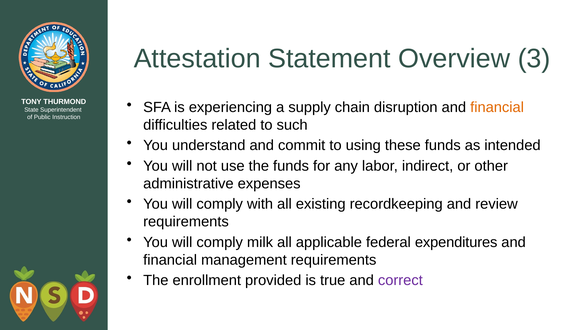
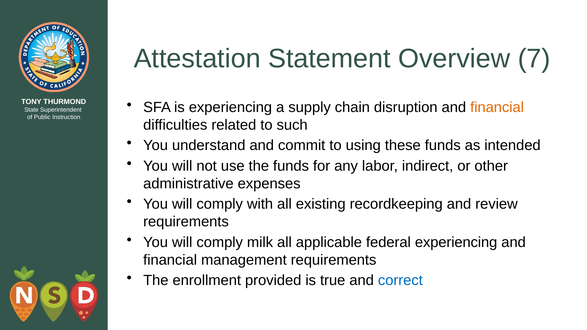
3: 3 -> 7 (534, 59)
federal expenditures: expenditures -> experiencing (456, 242)
correct colour: purple -> blue (400, 281)
